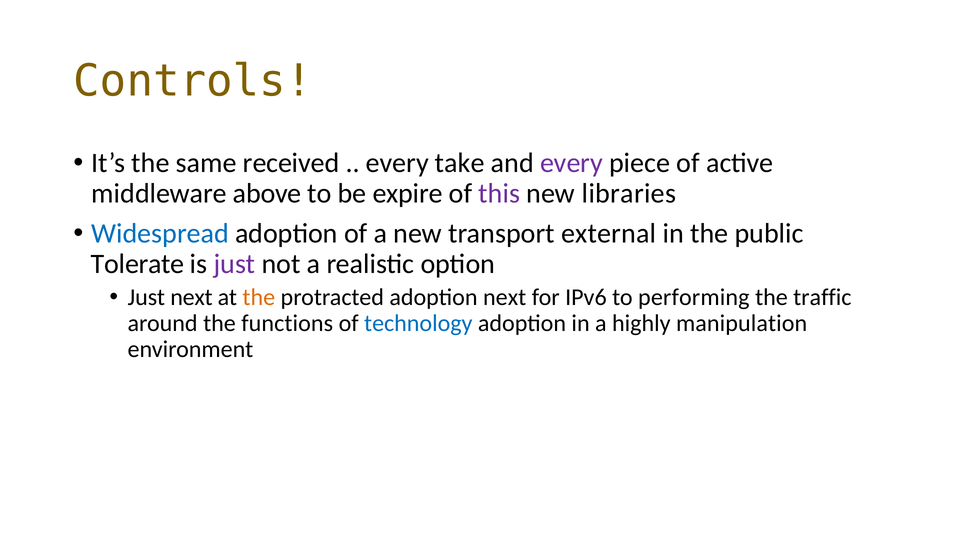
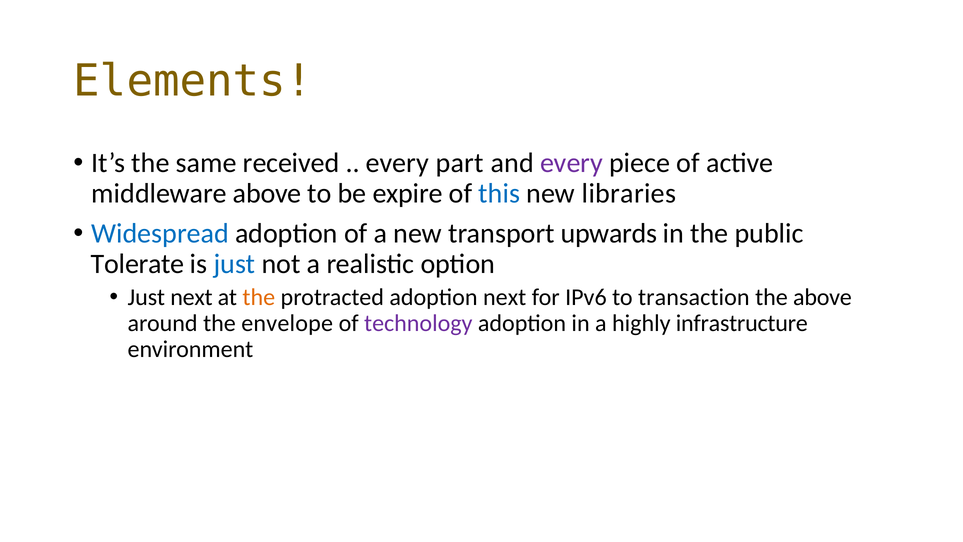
Controls: Controls -> Elements (193, 81)
take: take -> part (460, 163)
this colour: purple -> blue (499, 193)
external: external -> upwards (609, 234)
just colour: purple -> blue (234, 264)
performing: performing -> transaction (694, 297)
the traffic: traffic -> above (822, 297)
functions: functions -> envelope (287, 323)
technology colour: blue -> purple (418, 323)
manipulation: manipulation -> infrastructure (742, 323)
